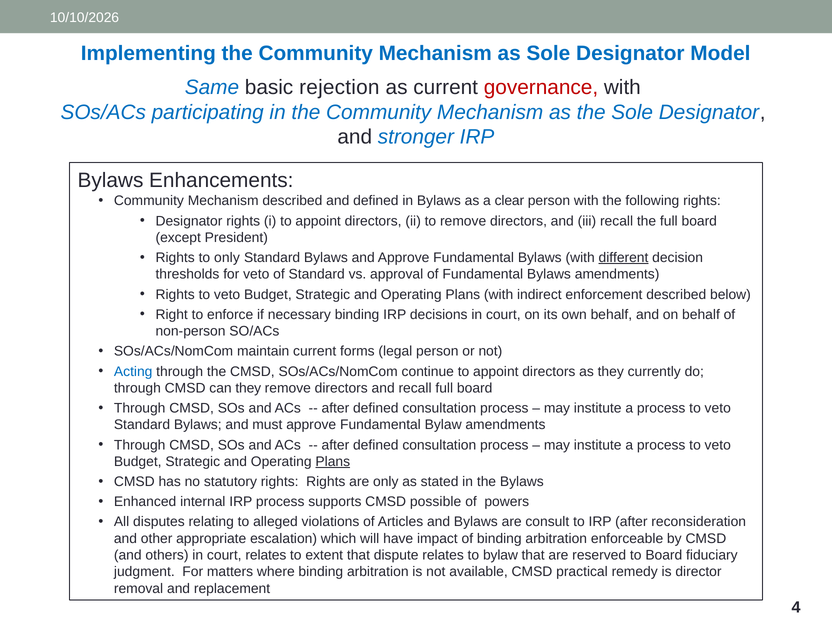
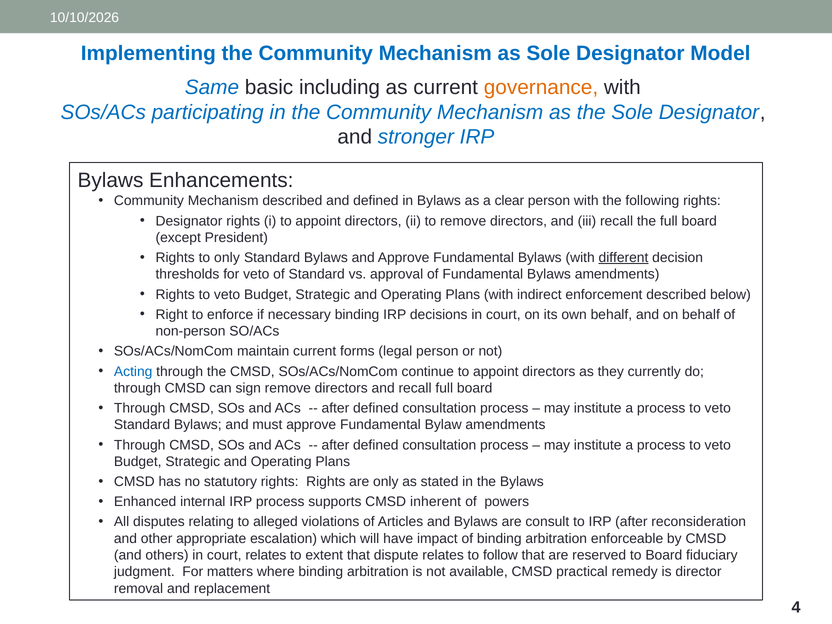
rejection: rejection -> including (340, 87)
governance colour: red -> orange (541, 87)
can they: they -> sign (248, 388)
Plans underline: present -> none (333, 462)
possible: possible -> inherent (436, 502)
to bylaw: bylaw -> follow (500, 555)
